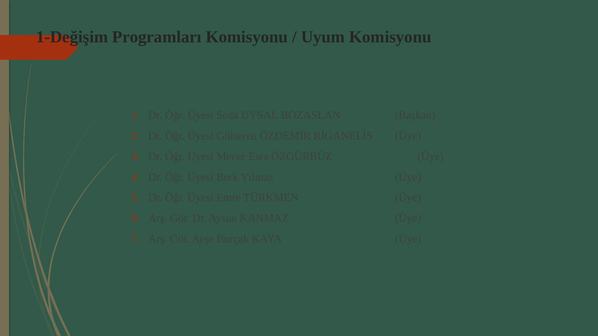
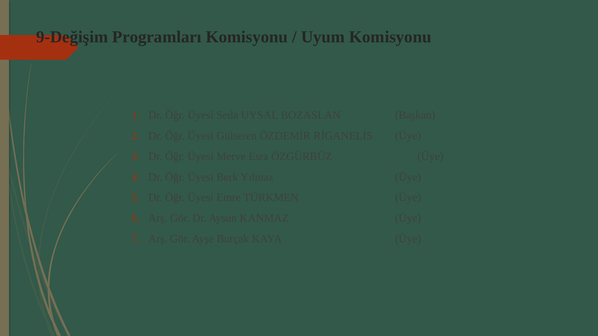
1-Değişim: 1-Değişim -> 9-Değişim (72, 37)
